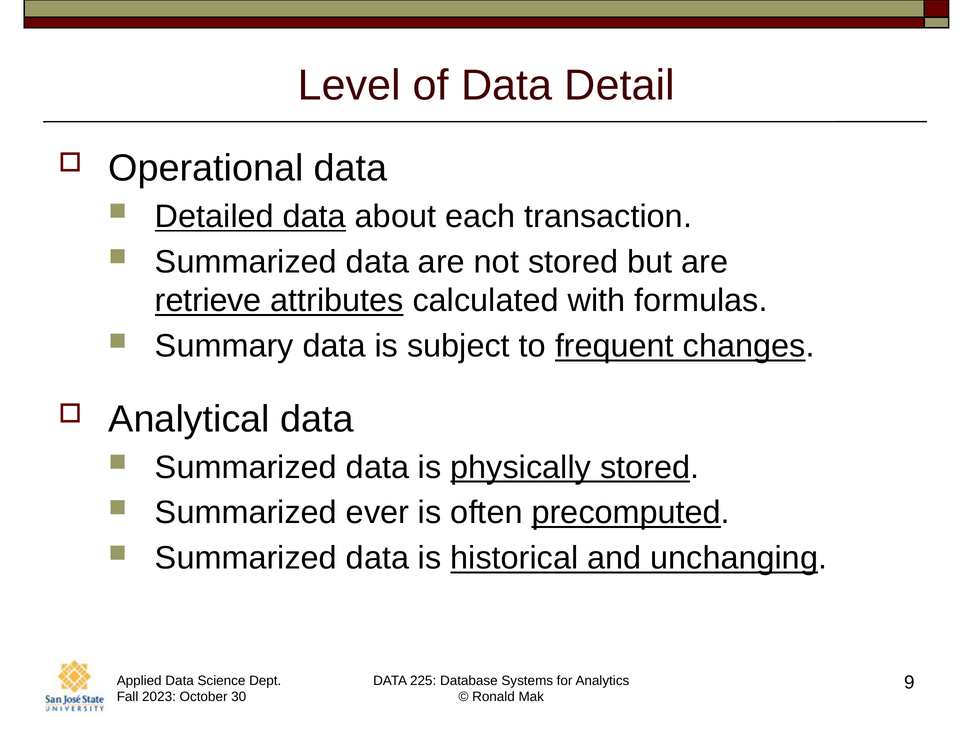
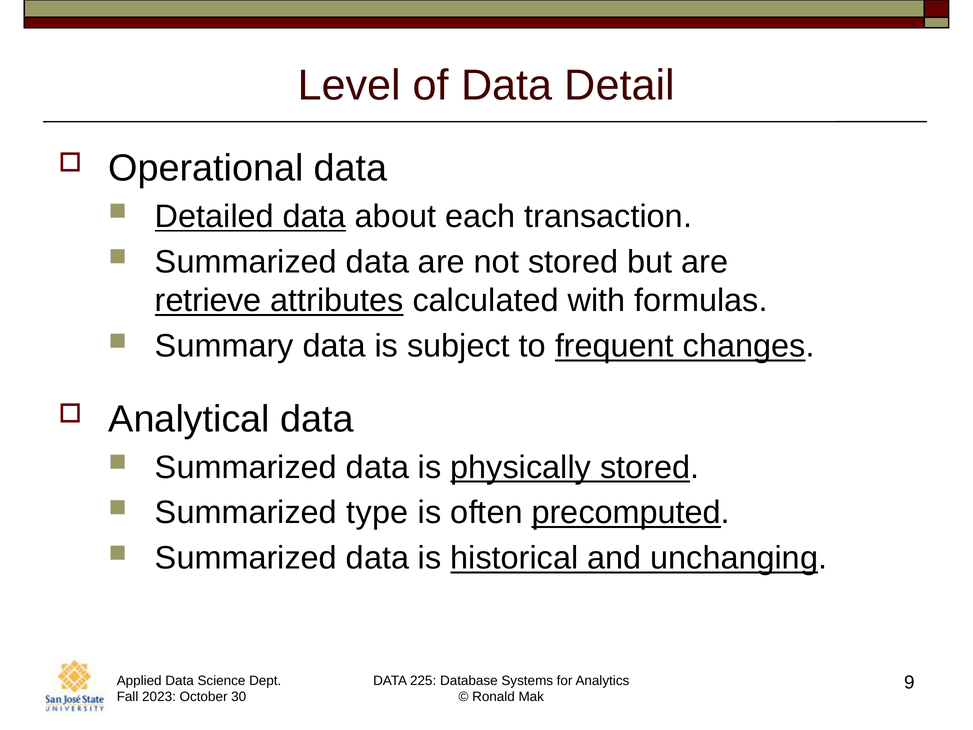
ever: ever -> type (377, 513)
